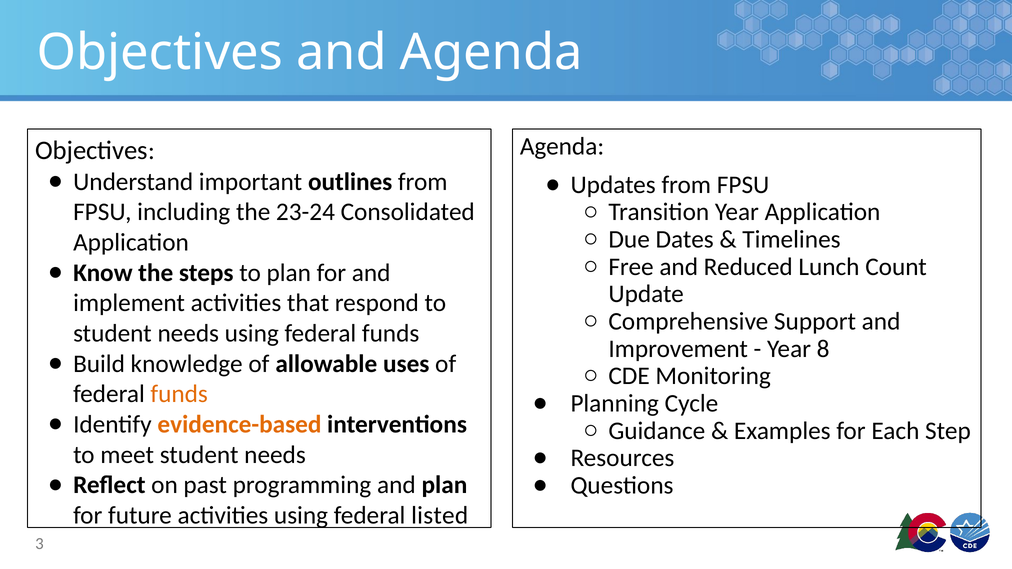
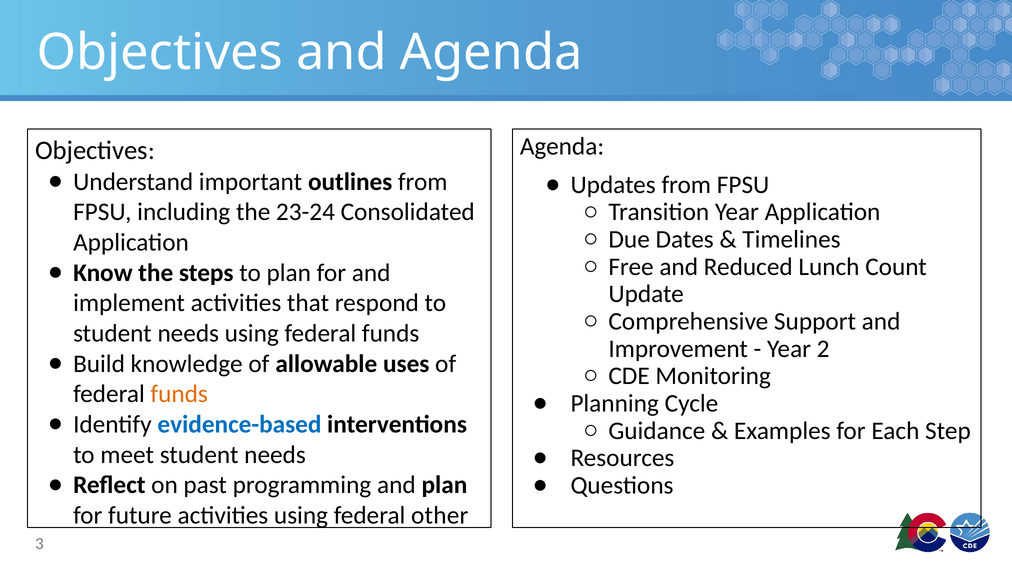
8: 8 -> 2 (823, 349)
evidence-based colour: orange -> blue (239, 425)
listed: listed -> other (440, 516)
